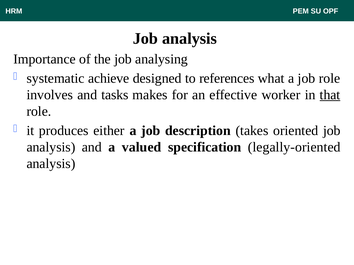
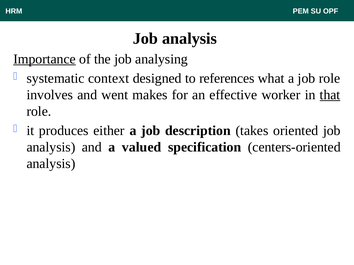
Importance underline: none -> present (45, 59)
achieve: achieve -> context (109, 78)
tasks: tasks -> went (115, 95)
legally-oriented: legally-oriented -> centers-oriented (294, 147)
